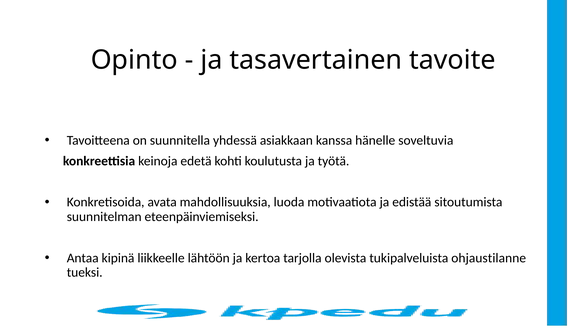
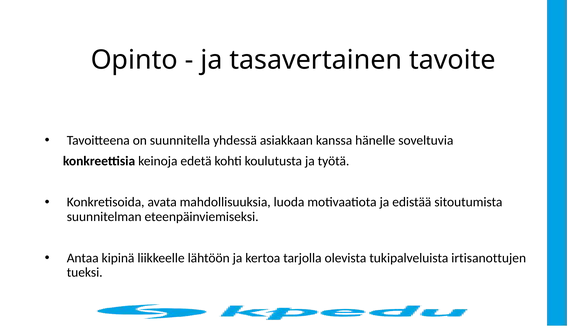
ohjaustilanne: ohjaustilanne -> irtisanottujen (489, 258)
